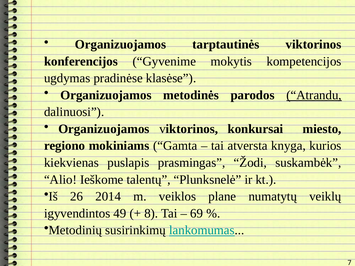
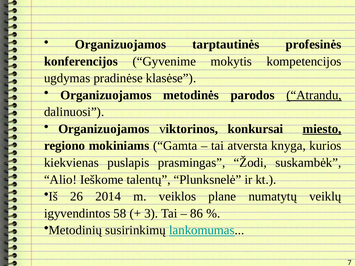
tarptautinės viktorinos: viktorinos -> profesinės (314, 44)
miesto underline: none -> present (322, 129)
49: 49 -> 58 (120, 214)
8: 8 -> 3 (151, 214)
69: 69 -> 86 (197, 214)
